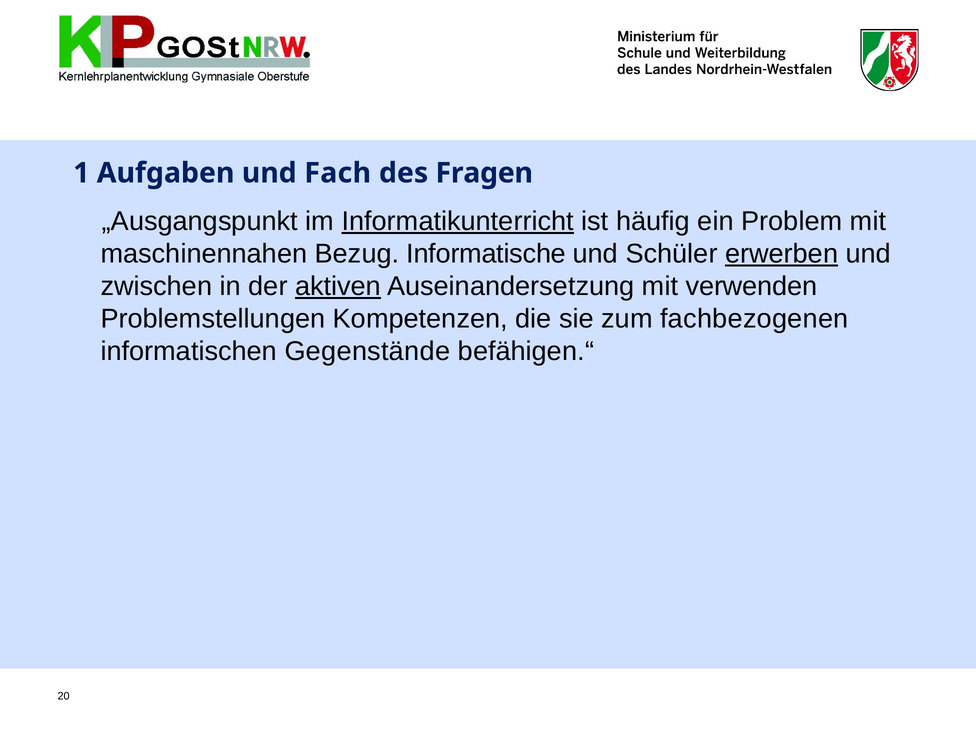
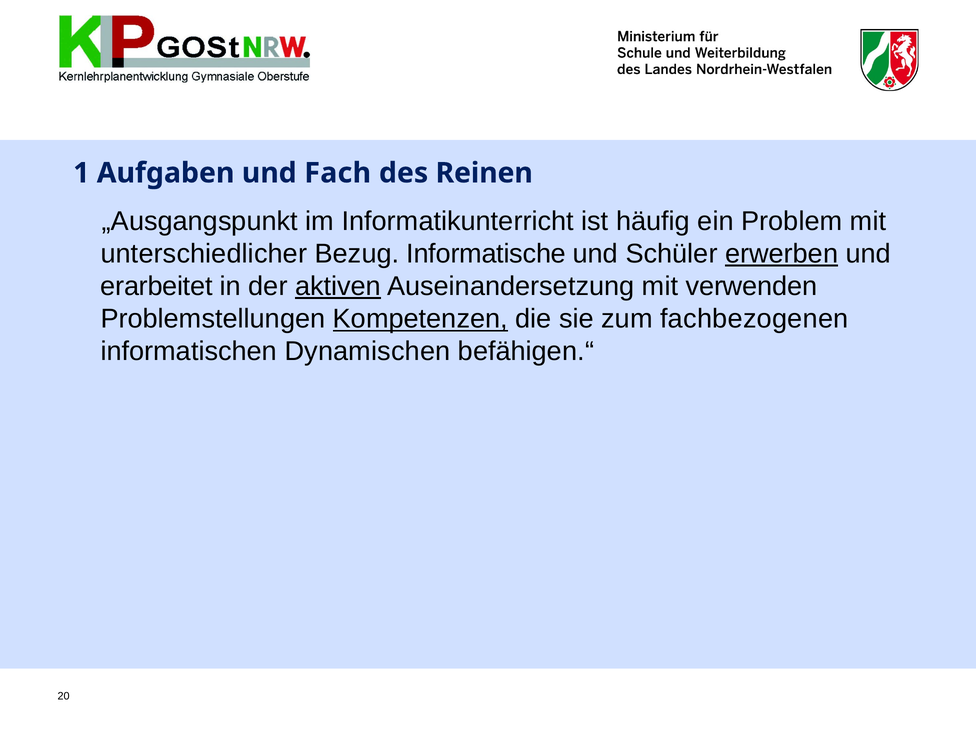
Fragen: Fragen -> Reinen (484, 173)
Informatikunterricht underline: present -> none (458, 221)
maschinennahen: maschinennahen -> unterschiedlicher (204, 254)
zwischen: zwischen -> erarbeitet (156, 286)
Kompetenzen underline: none -> present (420, 319)
Gegenstände: Gegenstände -> Dynamischen (367, 351)
